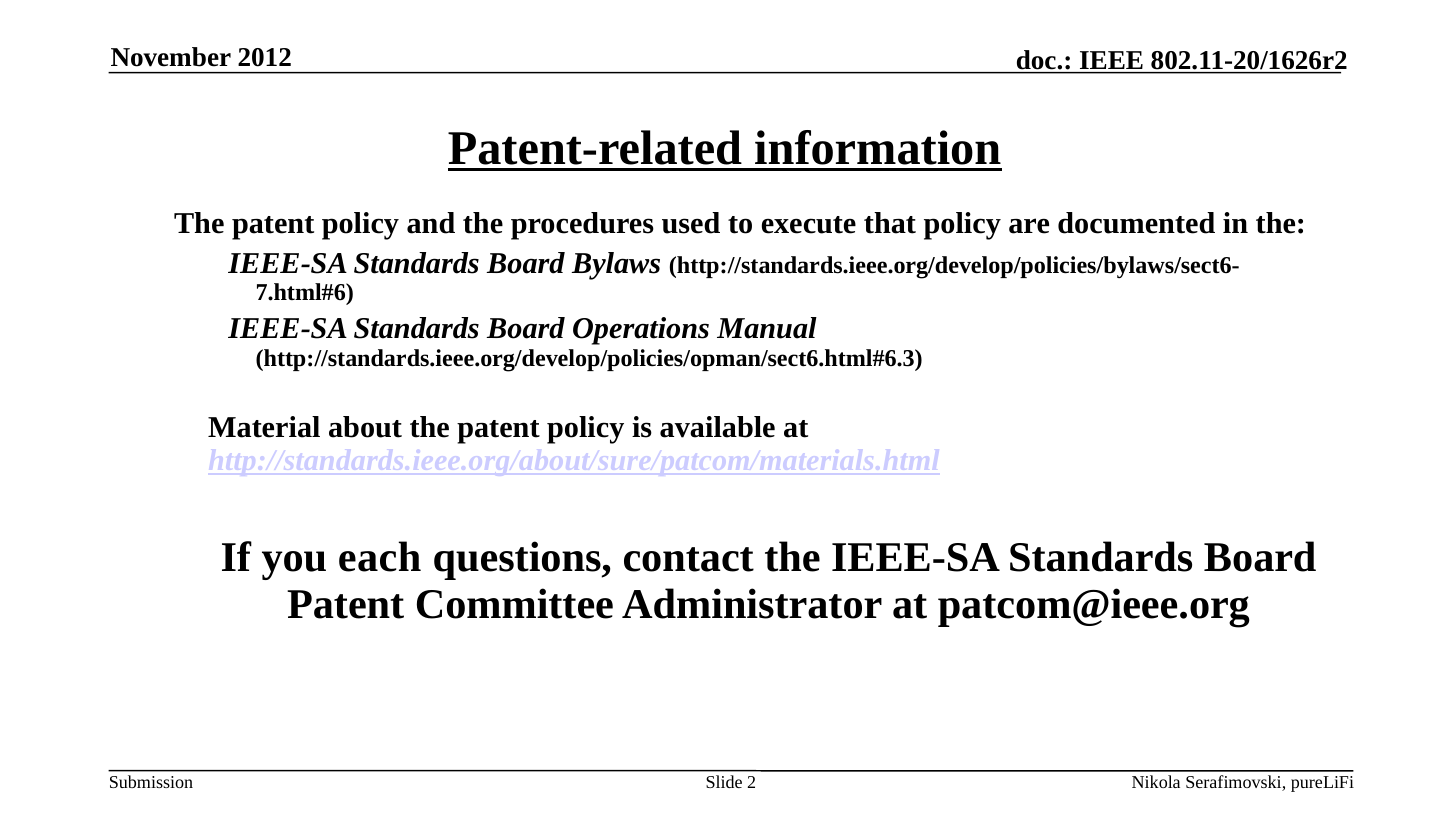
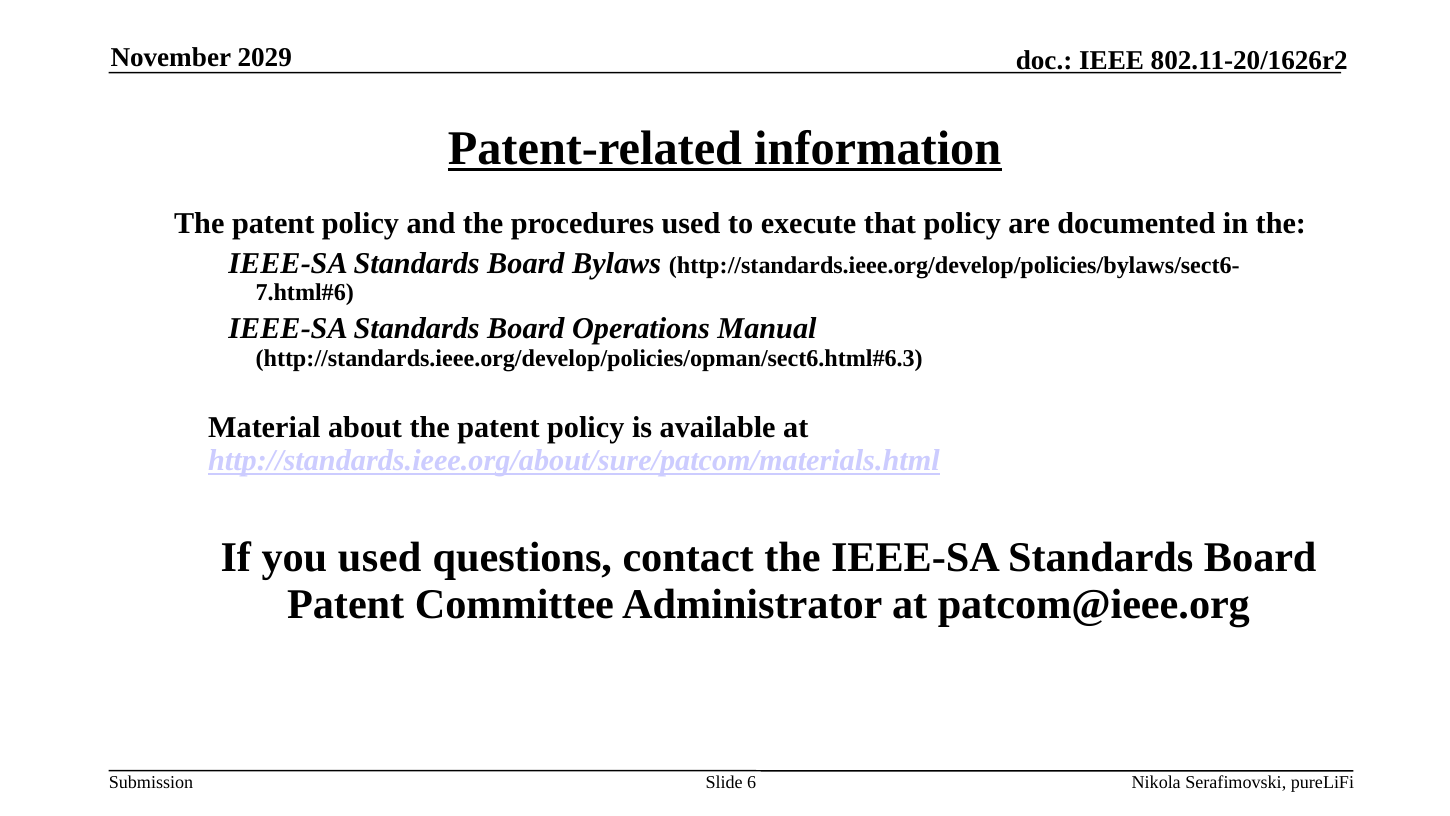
2012: 2012 -> 2029 (265, 58)
you each: each -> used (380, 557)
2: 2 -> 6 (752, 782)
